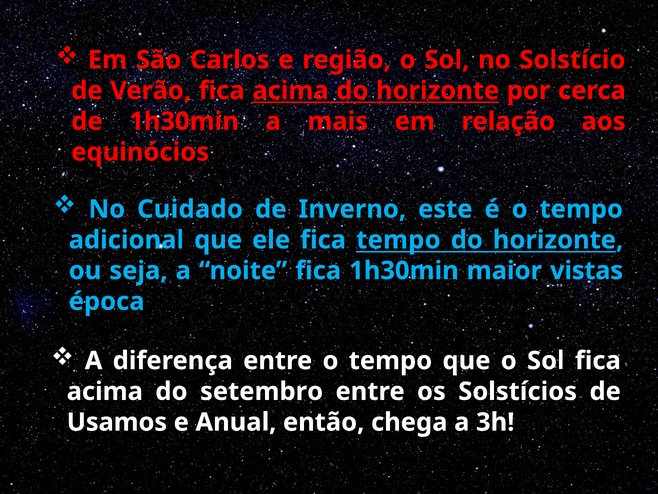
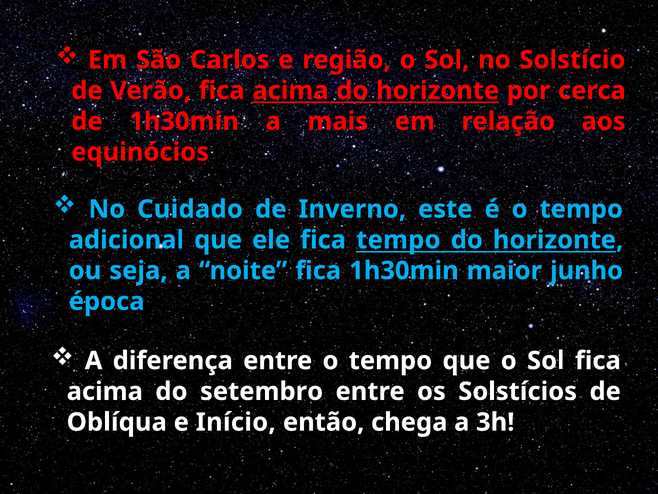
vistas: vistas -> junho (587, 270)
Usamos: Usamos -> Oblíqua (117, 422)
Anual: Anual -> Início (236, 422)
